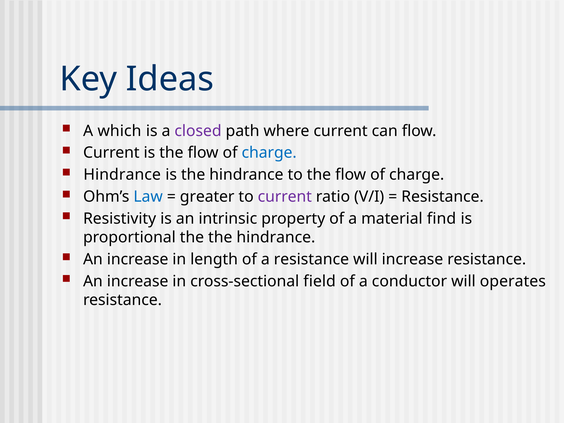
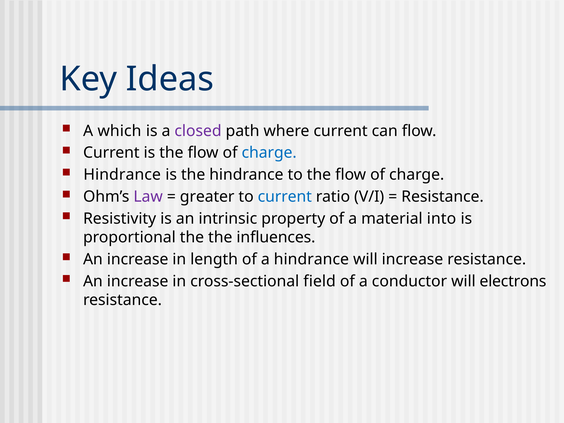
Law colour: blue -> purple (148, 197)
current colour: purple -> blue (285, 197)
find: find -> into (442, 219)
the the hindrance: hindrance -> influences (276, 237)
a resistance: resistance -> hindrance (311, 259)
operates: operates -> electrons (513, 281)
